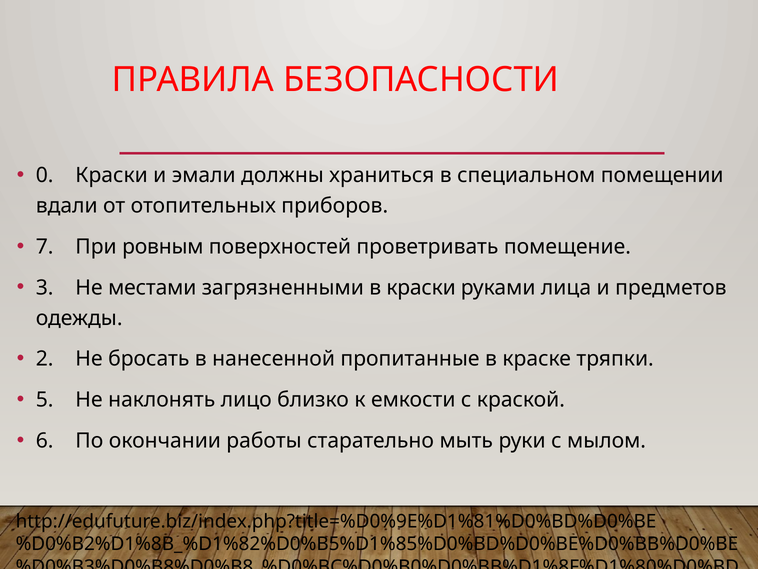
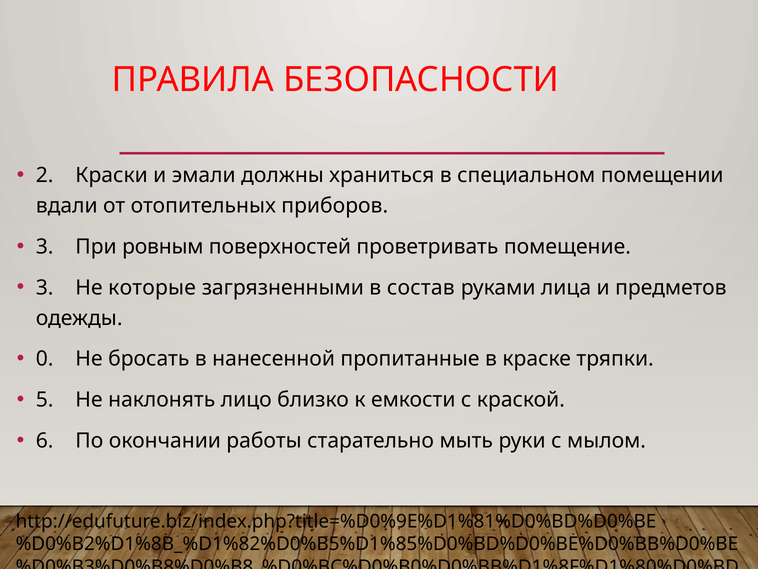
0: 0 -> 2 (45, 175)
7: 7 -> 3 (45, 247)
местами: местами -> которые (152, 287)
в краски: краски -> состав (421, 287)
2: 2 -> 0 (45, 359)
